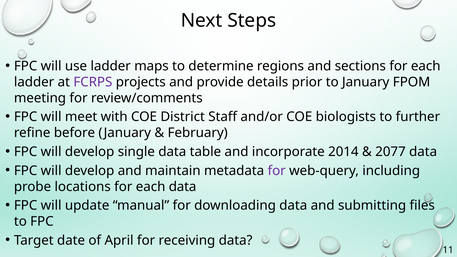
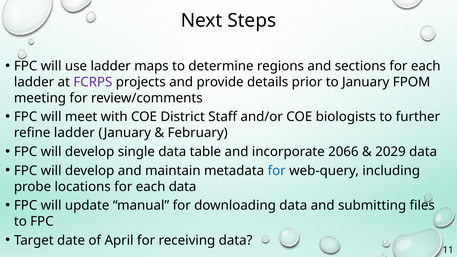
refine before: before -> ladder (74, 133)
2014: 2014 -> 2066 (343, 152)
2077: 2077 -> 2029 (390, 152)
for colour: purple -> blue (277, 171)
